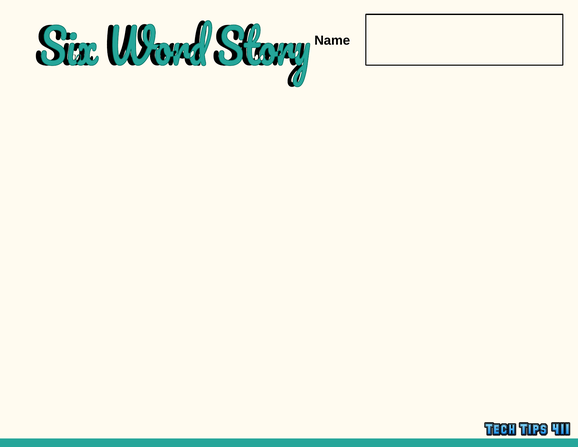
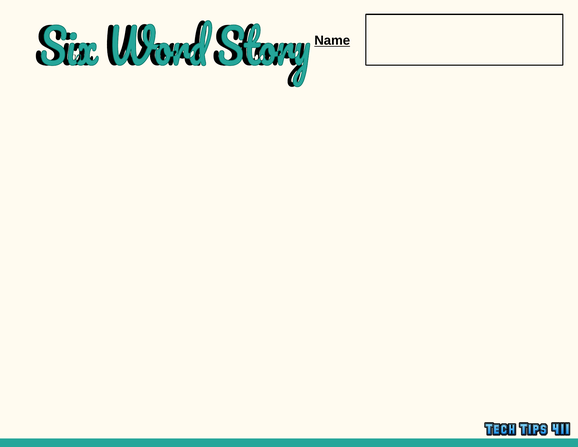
Name underline: none -> present (332, 41)
